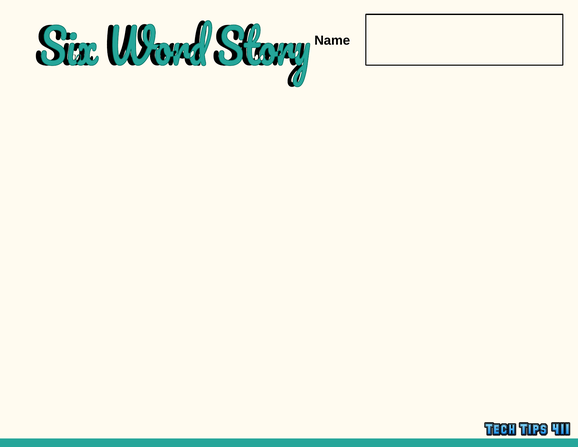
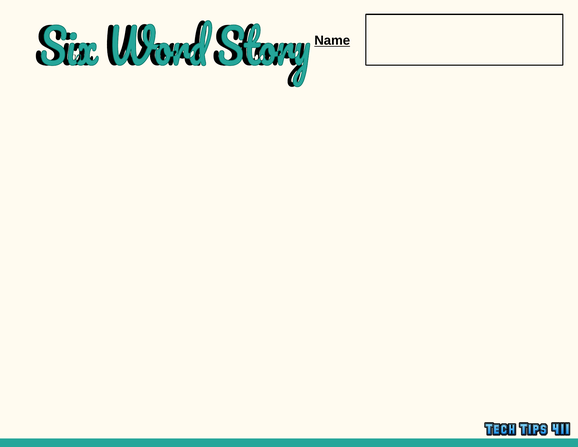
Name underline: none -> present (332, 41)
